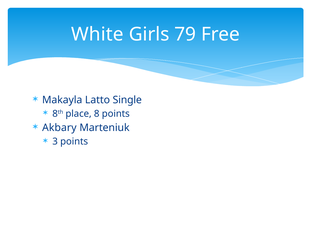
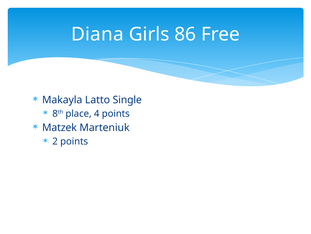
White: White -> Diana (97, 34)
79: 79 -> 86 (185, 34)
8: 8 -> 4 (97, 113)
Akbary: Akbary -> Matzek (59, 127)
3: 3 -> 2 (55, 141)
